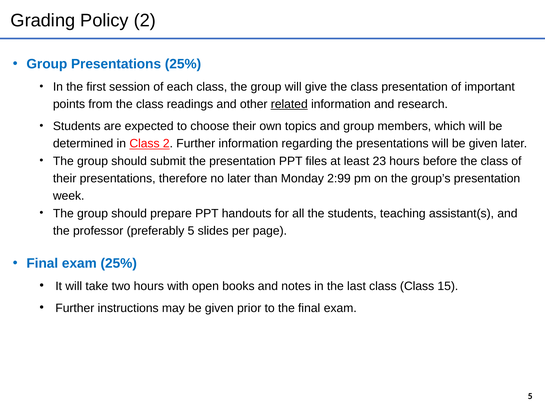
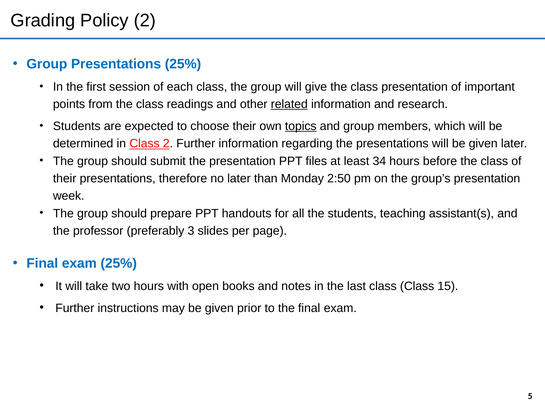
topics underline: none -> present (301, 126)
23: 23 -> 34 (379, 161)
2:99: 2:99 -> 2:50 (339, 178)
preferably 5: 5 -> 3 (191, 231)
